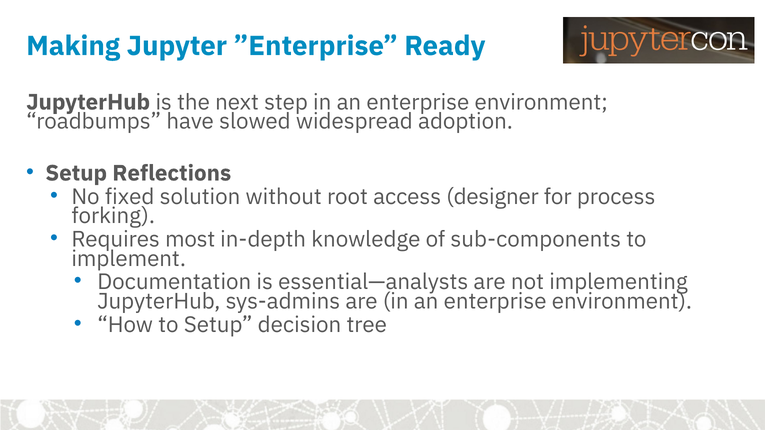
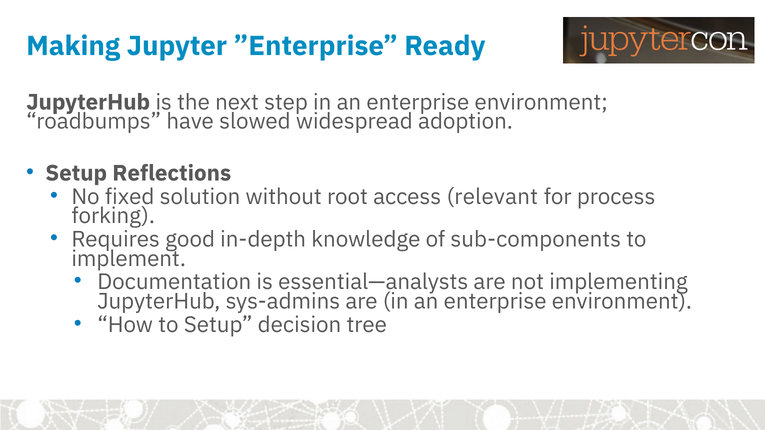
designer: designer -> relevant (492, 197)
most: most -> good (190, 240)
